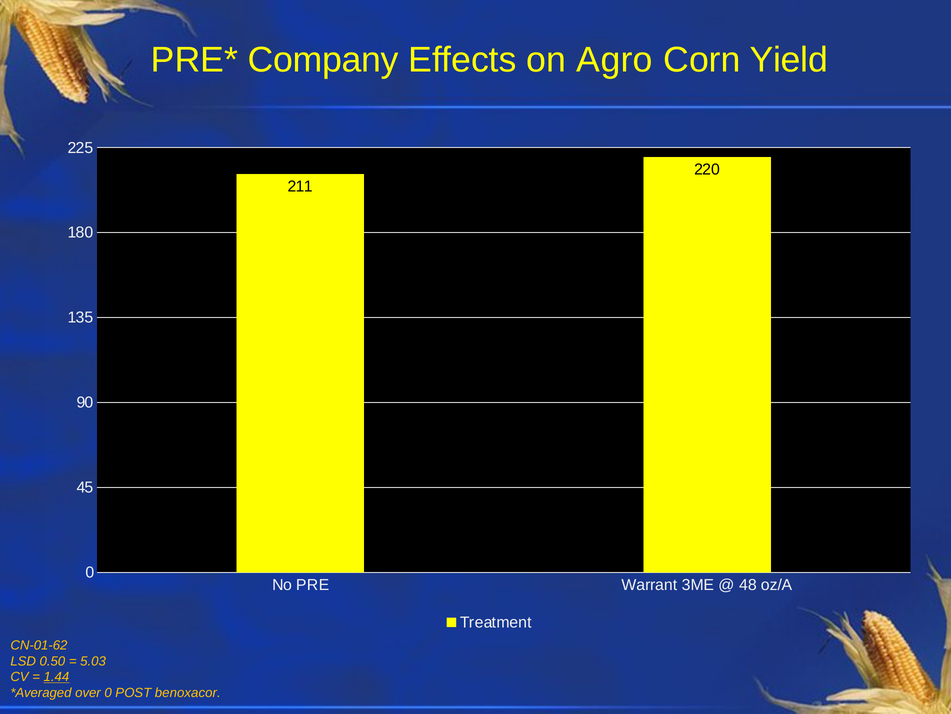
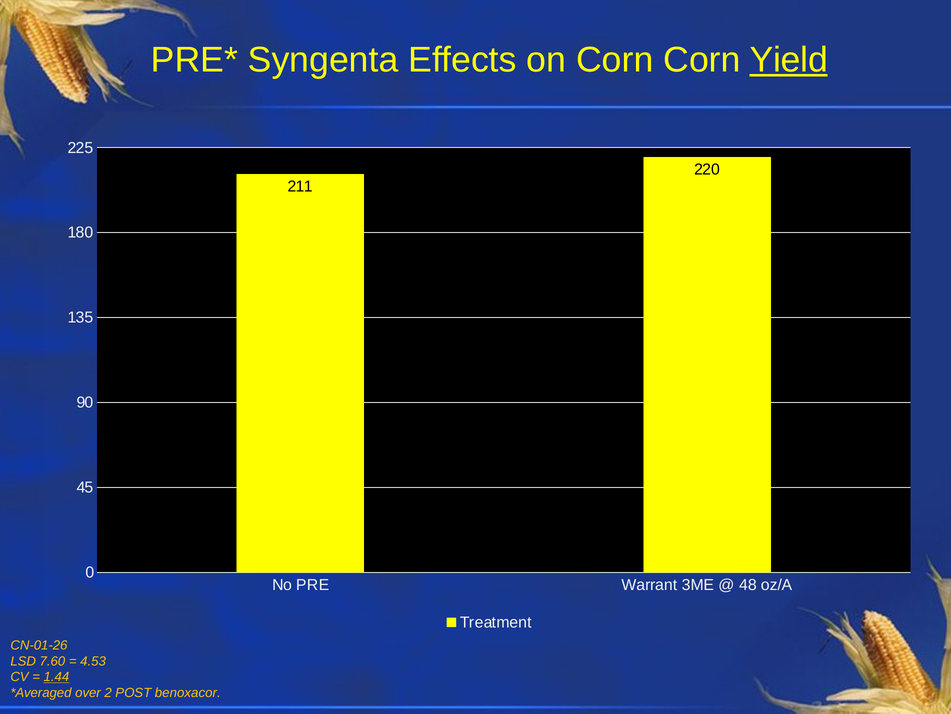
Company: Company -> Syngenta (323, 60)
on Agro: Agro -> Corn (615, 60)
Yield underline: none -> present (789, 60)
CN-01-62: CN-01-62 -> CN-01-26 (39, 645)
0.50: 0.50 -> 7.60 (52, 660)
5.03: 5.03 -> 4.53 (93, 660)
over 0: 0 -> 2 (108, 692)
